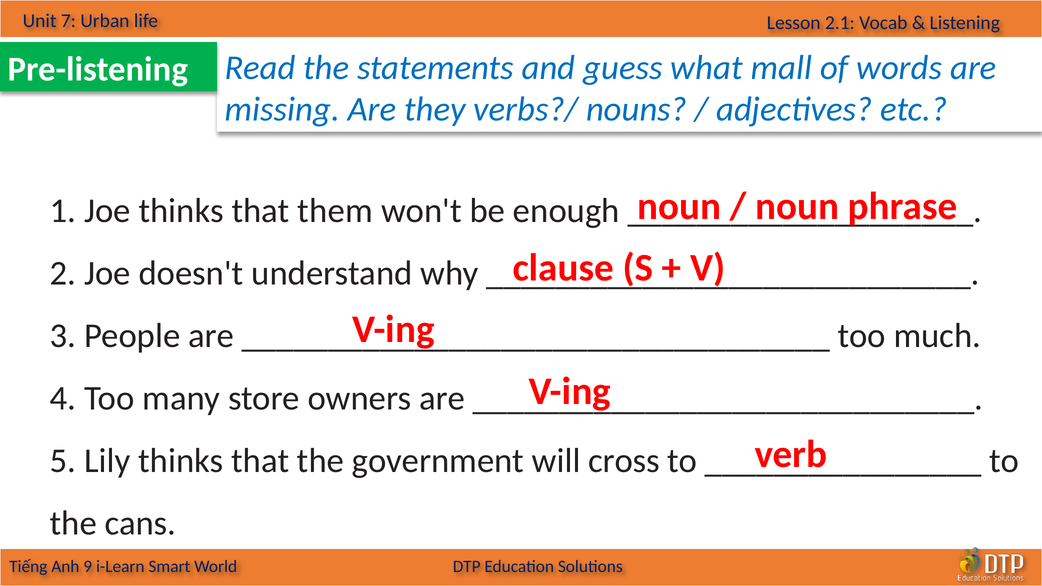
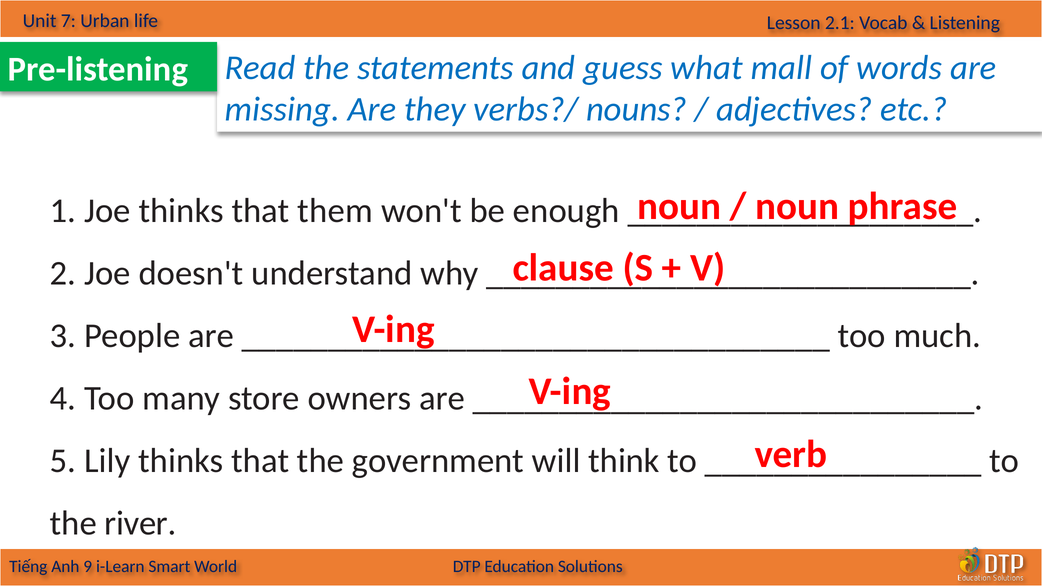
cross: cross -> think (624, 461)
cans: cans -> river (140, 524)
